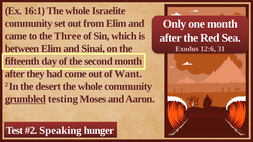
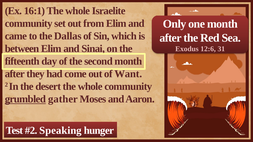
Three: Three -> Dallas (68, 36)
testing: testing -> gather (63, 99)
